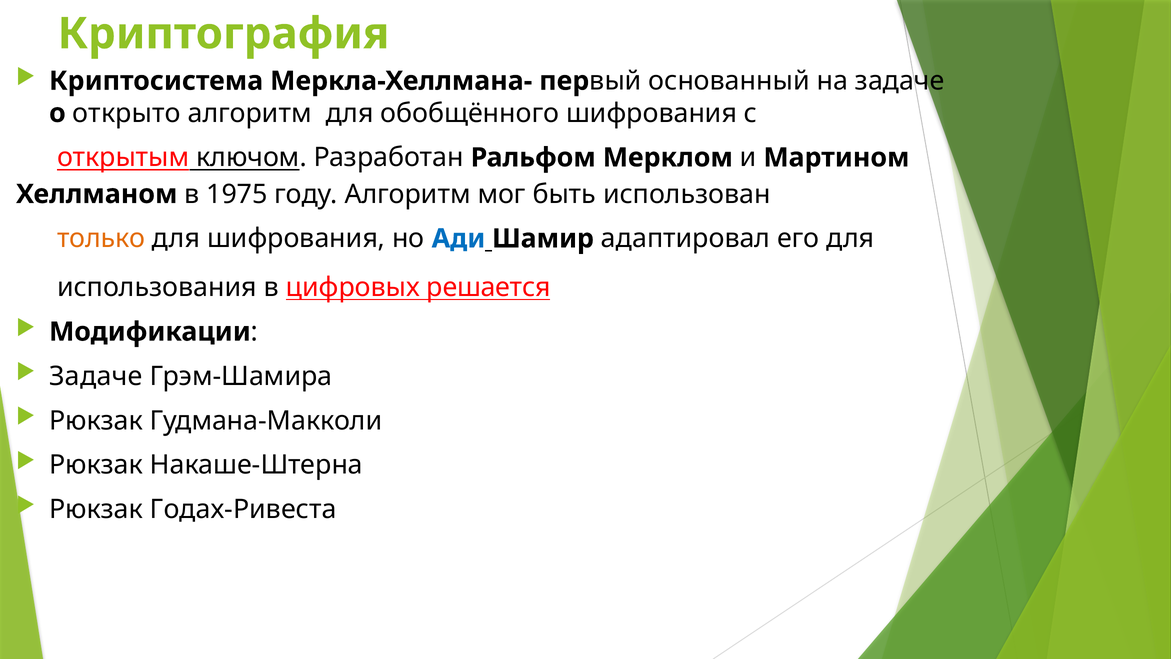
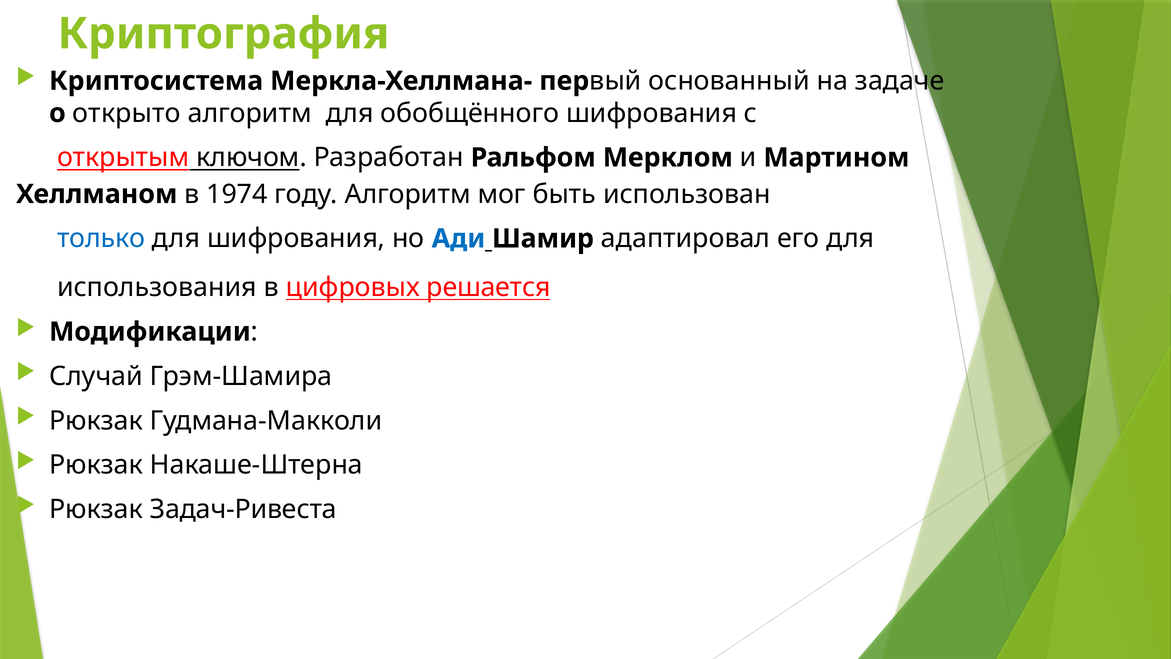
1975: 1975 -> 1974 (237, 194)
только colour: orange -> blue (101, 238)
Задаче: Задаче -> Случай (96, 376)
Годах-Ривеста: Годах-Ривеста -> Задач-Ривеста (243, 509)
